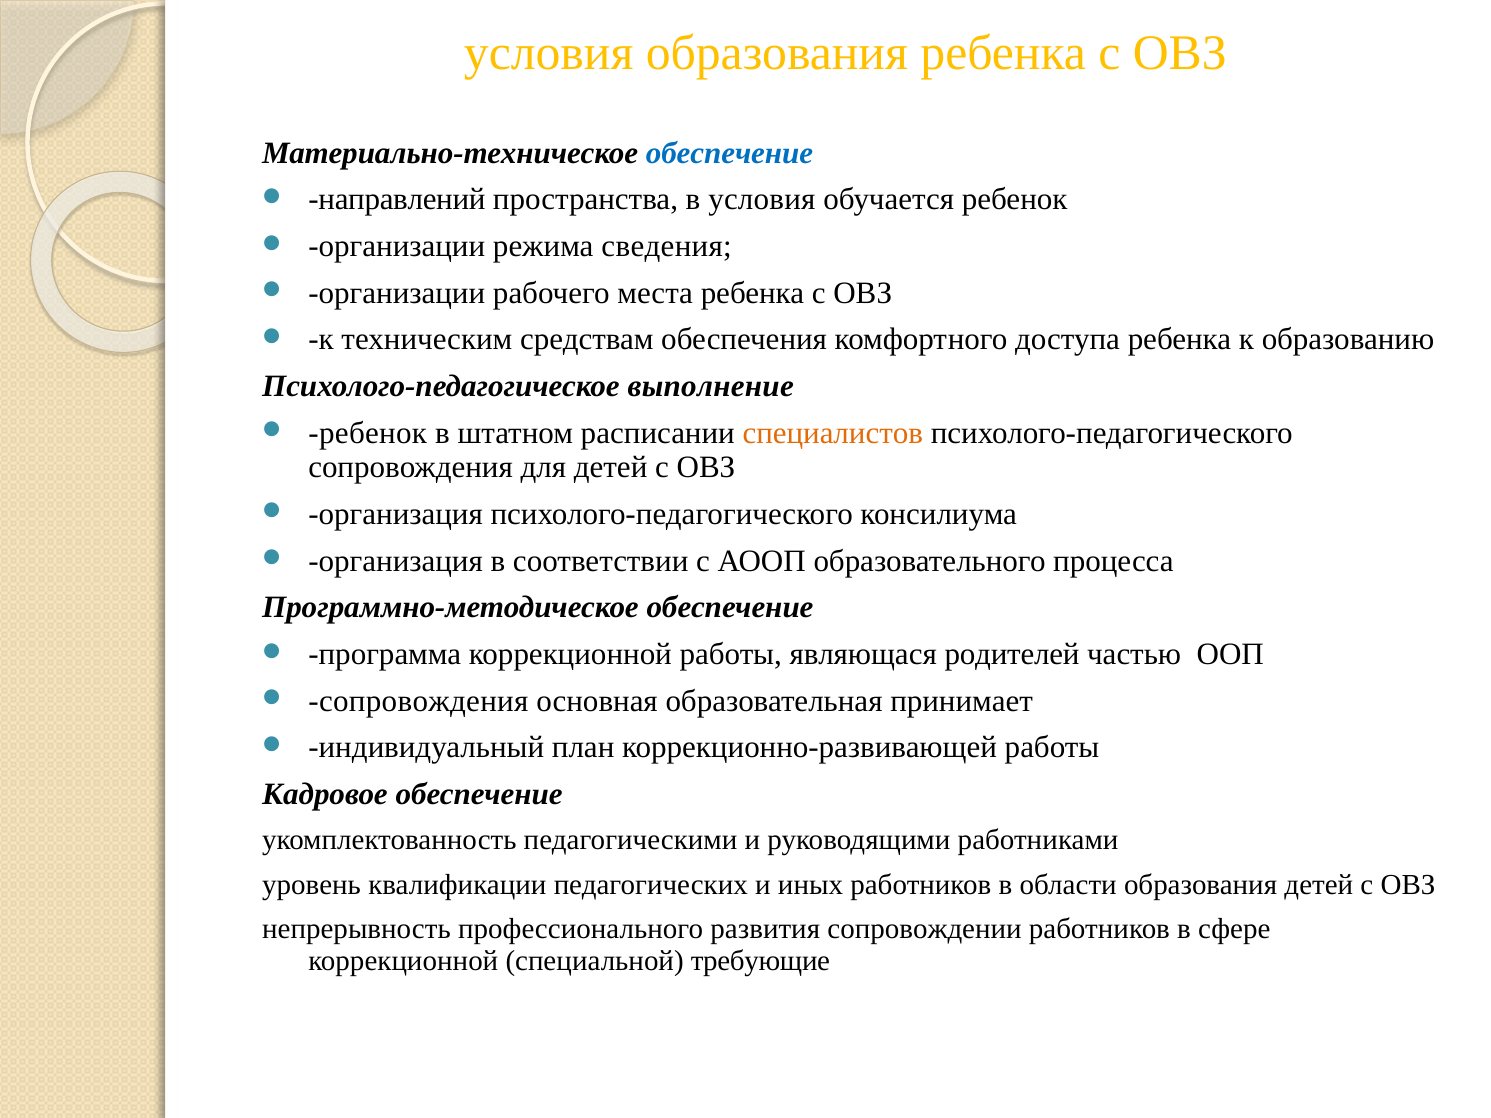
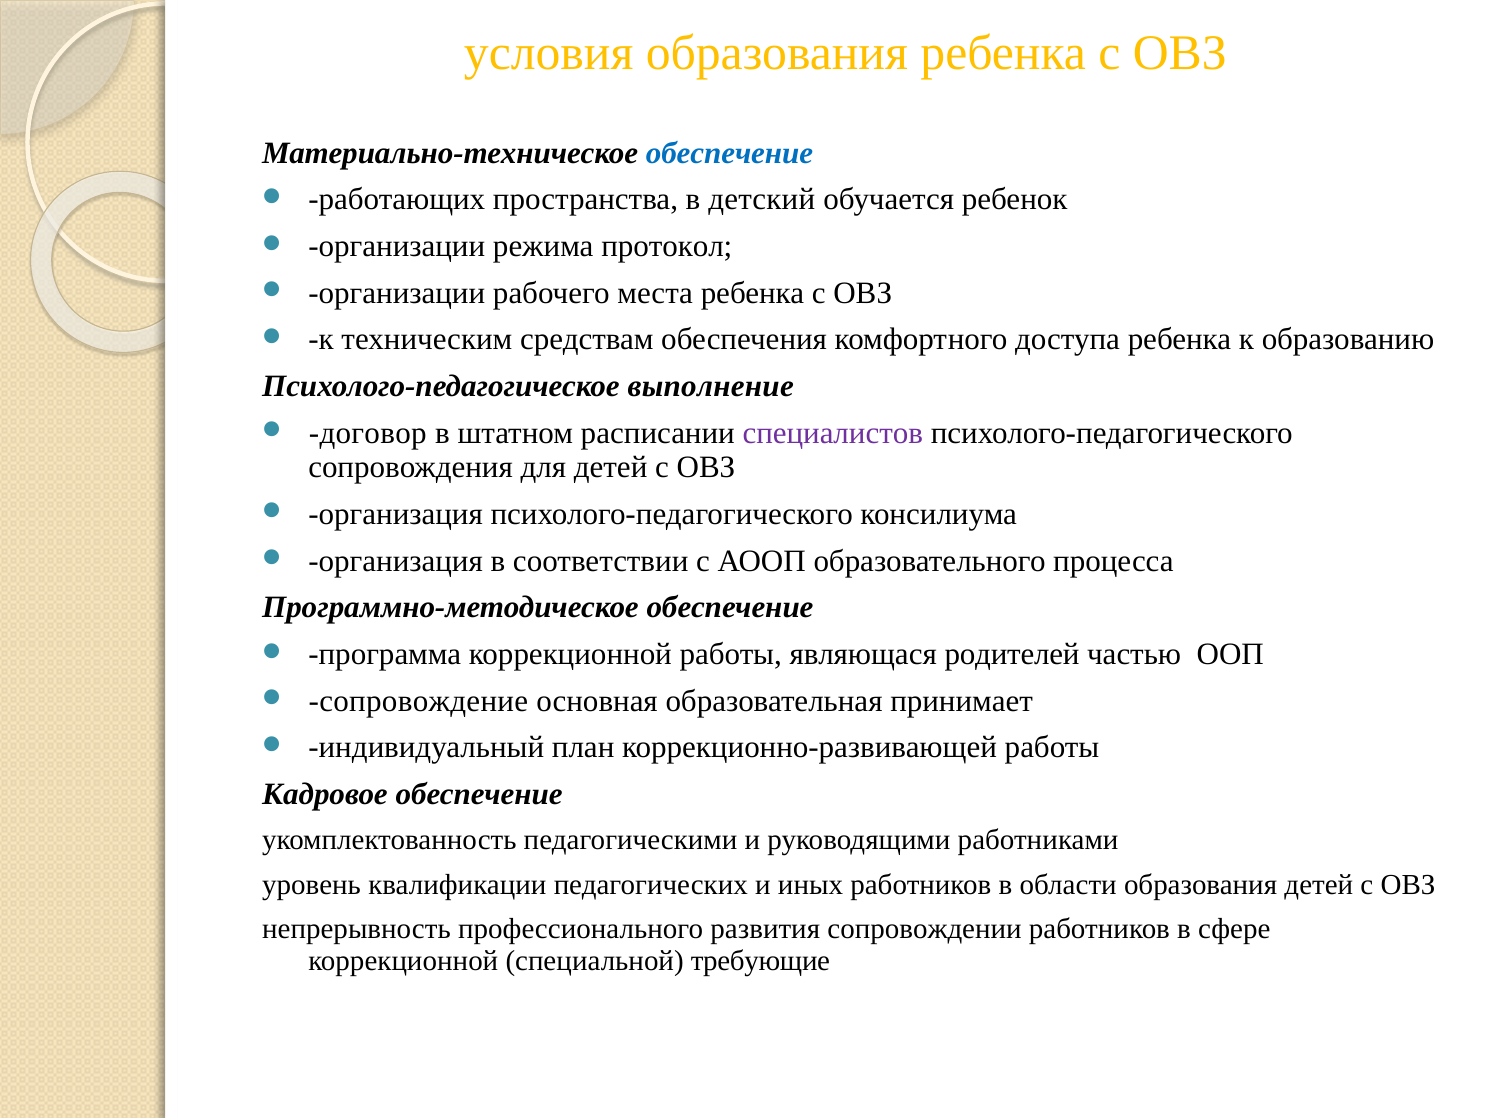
направлений: направлений -> работающих (397, 200)
в условия: условия -> детский (762, 200)
сведения: сведения -> протокол (667, 246)
ребенок: ребенок -> договор (368, 433)
специалистов colour: orange -> purple (833, 433)
сопровождения: сопровождения -> сопровождение (418, 701)
